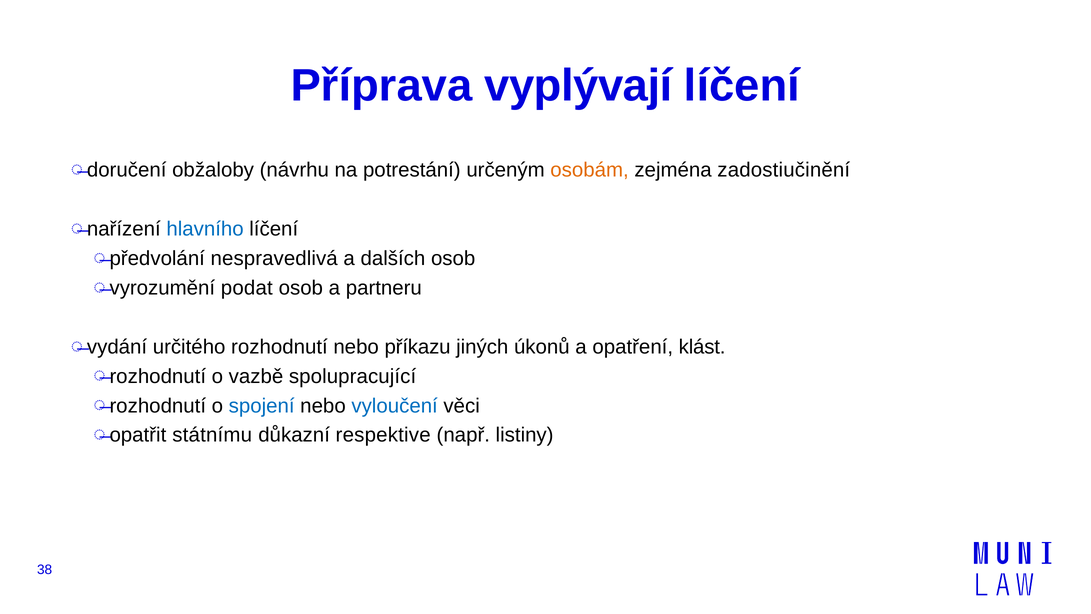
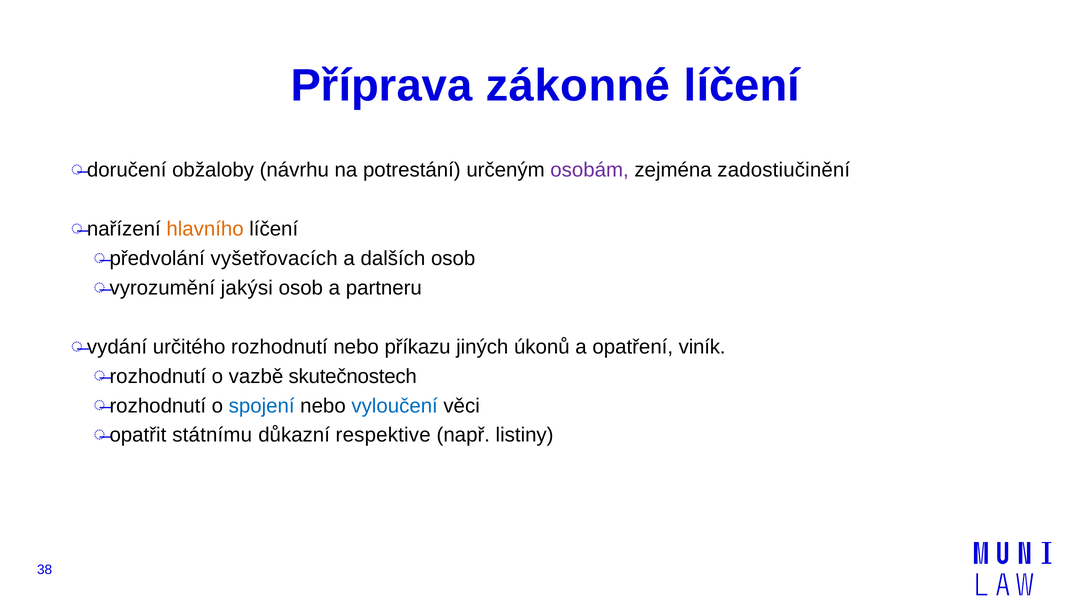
vyplývají: vyplývají -> zákonné (578, 86)
osobám colour: orange -> purple (590, 170)
hlavního colour: blue -> orange (205, 229)
nespravedlivá: nespravedlivá -> vyšetřovacích (274, 258)
podat: podat -> jakýsi (247, 288)
klást: klást -> viník (702, 347)
spolupracující: spolupracující -> skutečnostech (353, 376)
